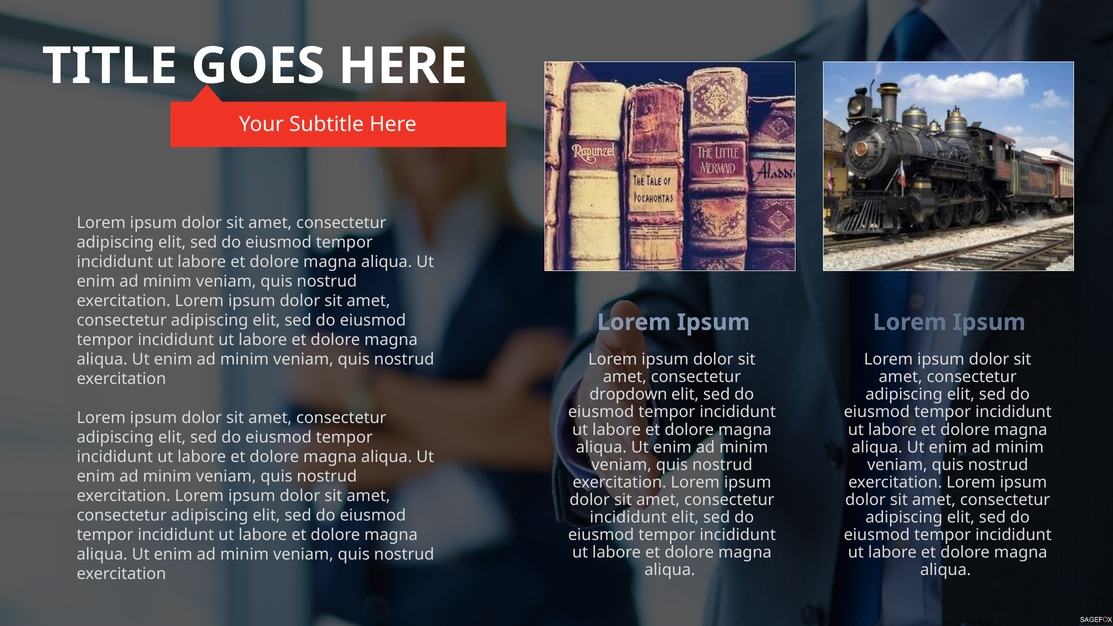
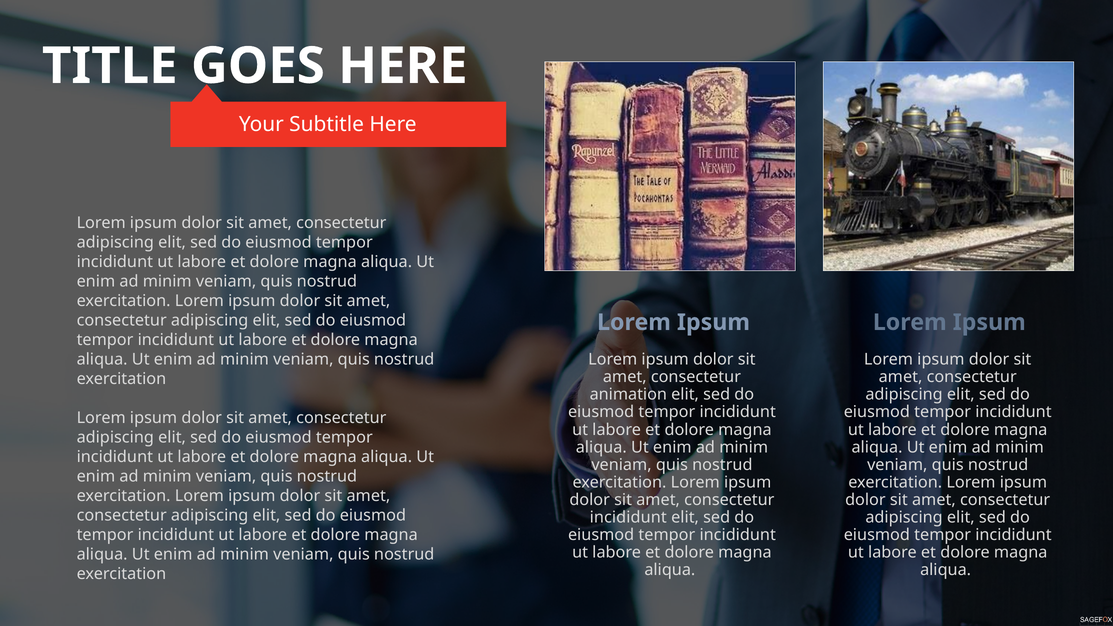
dropdown: dropdown -> animation (628, 395)
